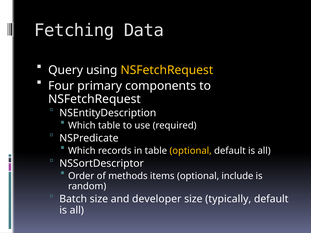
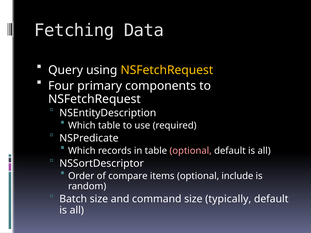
optional colour: yellow -> pink (191, 151)
methods: methods -> compare (128, 176)
developer: developer -> command (157, 199)
